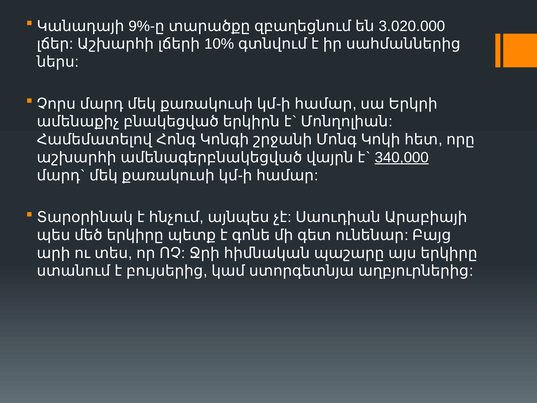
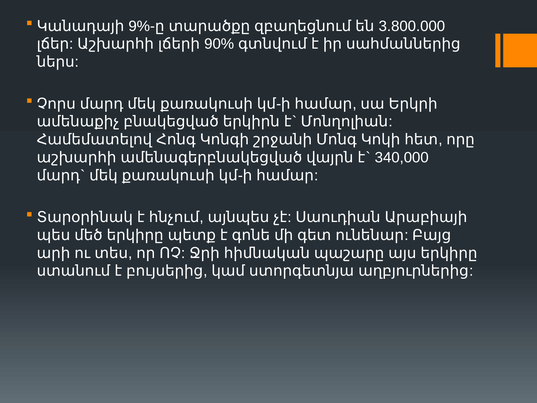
3.020.000: 3.020.000 -> 3.800.000 (412, 26)
10%: 10% -> 90% (219, 44)
340,000 underline: present -> none (402, 157)
